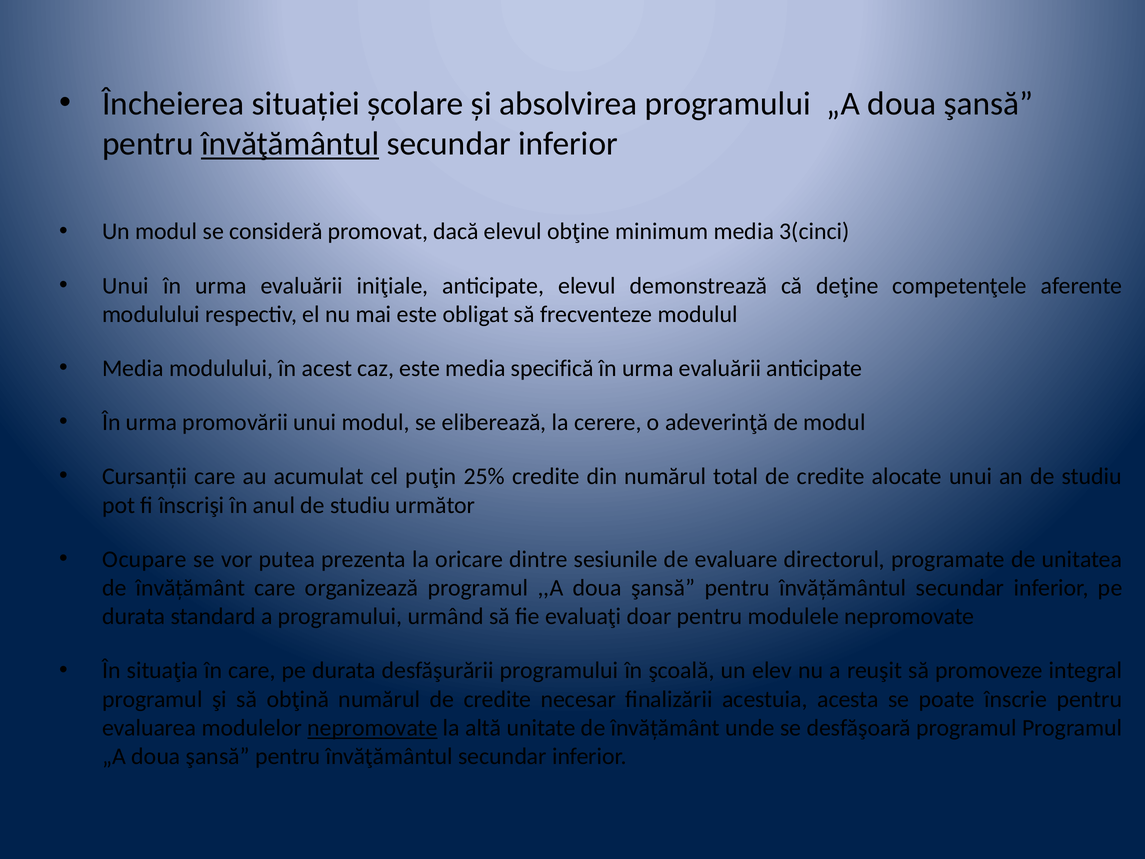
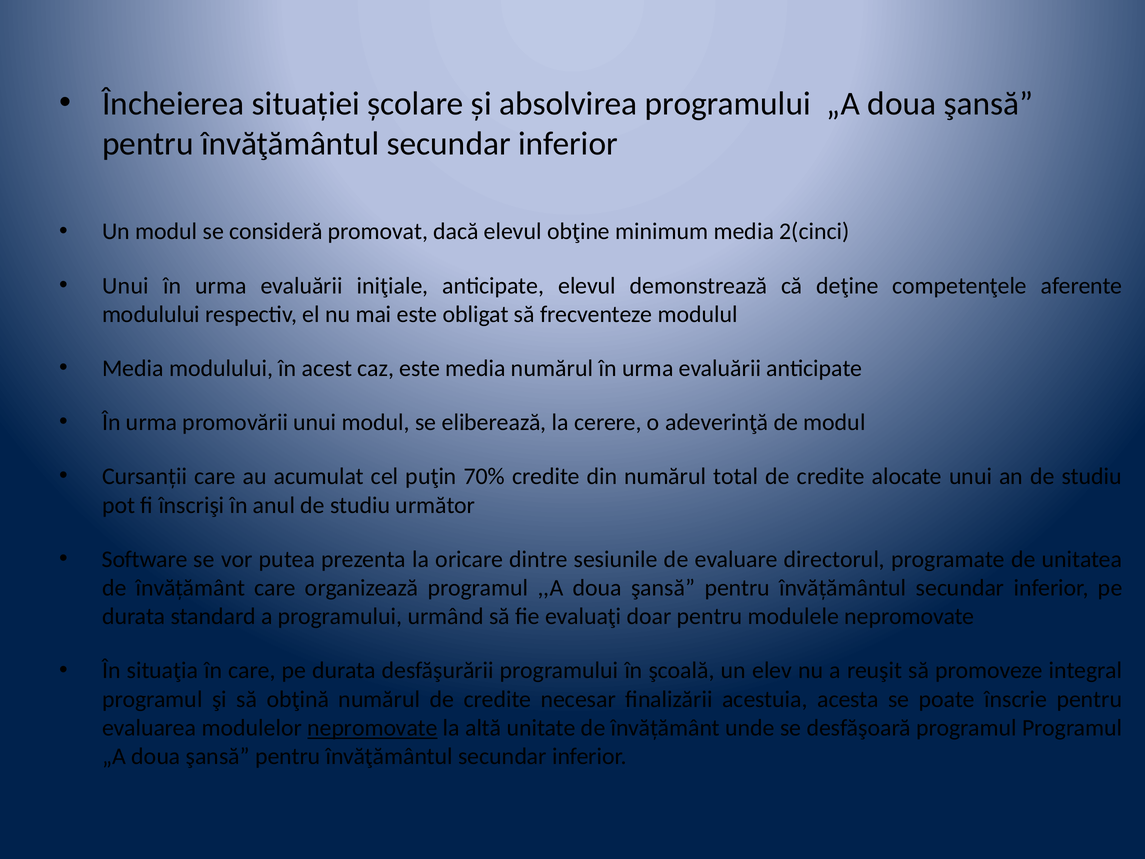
învăţământul underline: present -> none (290, 144)
3(cinci: 3(cinci -> 2(cinci (814, 232)
media specifică: specifică -> numărul (552, 368)
25%: 25% -> 70% (484, 476)
Ocupare: Ocupare -> Software (145, 559)
